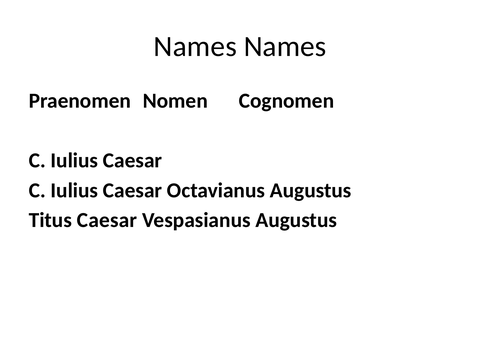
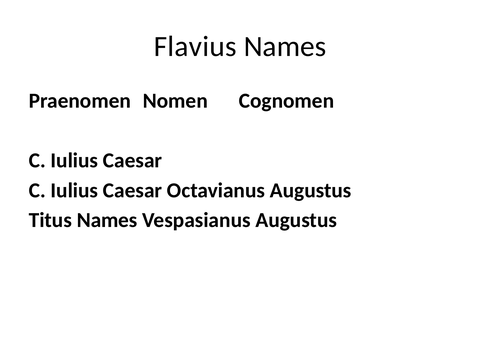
Names: Names -> Flavius (195, 46)
Titus Caesar: Caesar -> Names (107, 220)
